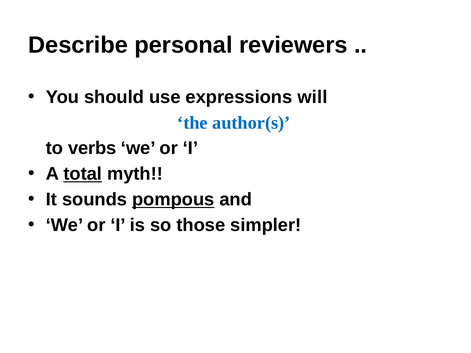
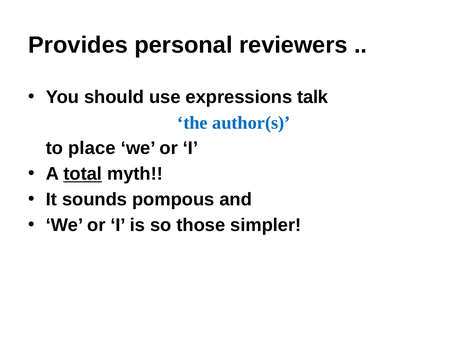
Describe: Describe -> Provides (78, 45)
will: will -> talk (313, 97)
verbs: verbs -> place (92, 148)
pompous underline: present -> none (173, 200)
